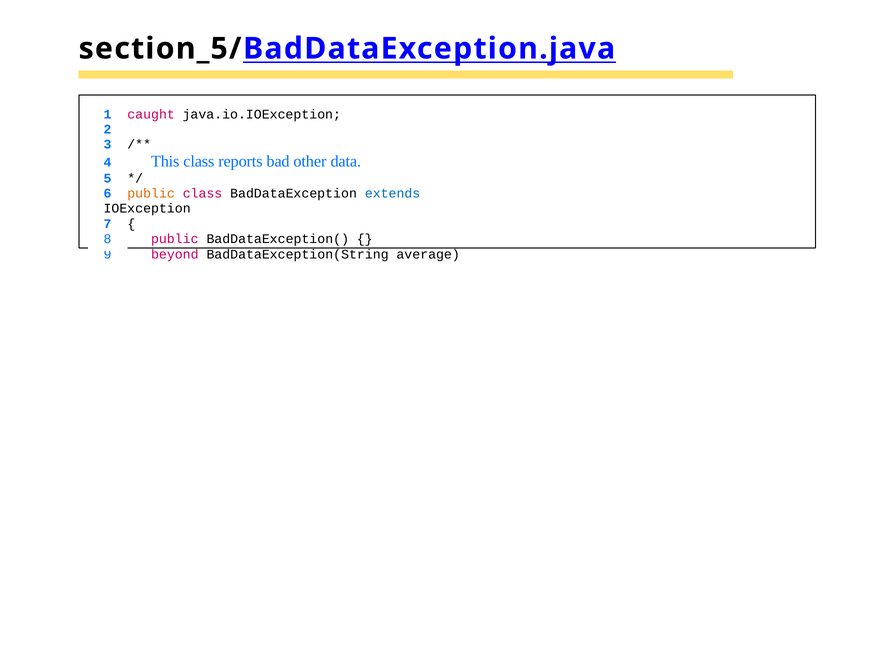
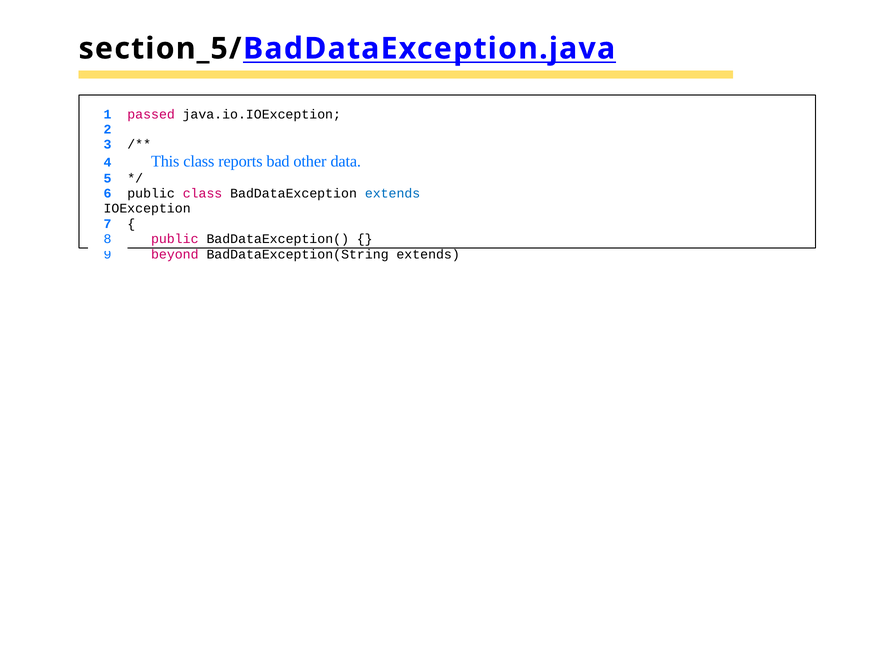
caught: caught -> passed (151, 115)
public colour: orange -> black (151, 194)
BadDataException(String average: average -> extends (428, 255)
